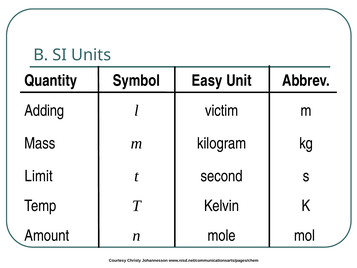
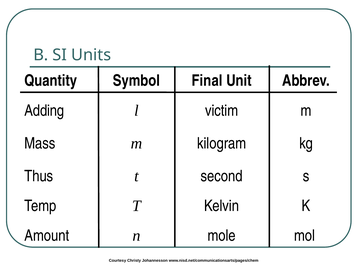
Easy: Easy -> Final (207, 80)
Limit: Limit -> Thus (39, 176)
